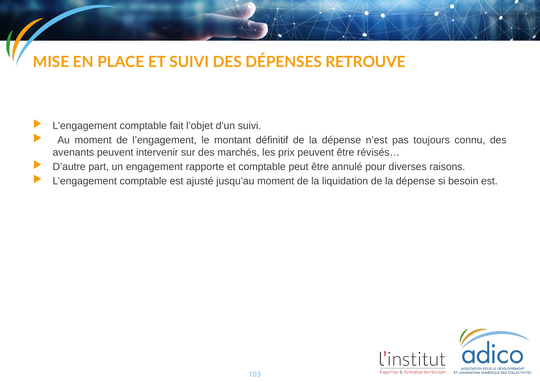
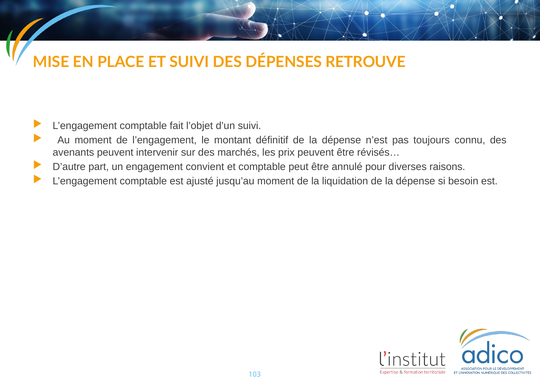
rapporte: rapporte -> convient (205, 167)
